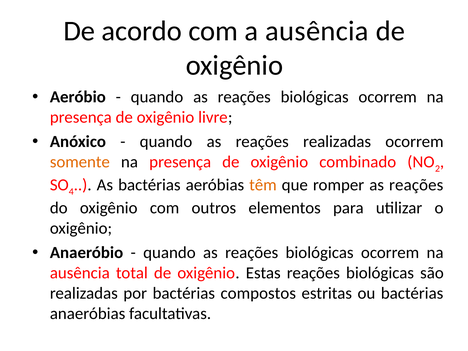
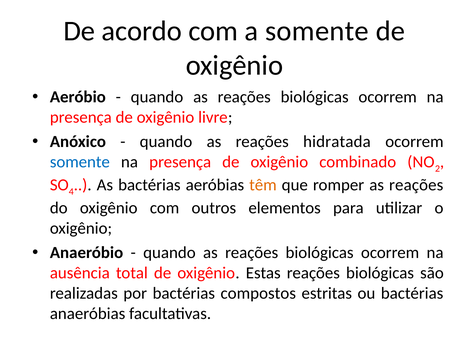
a ausência: ausência -> somente (317, 31)
reações realizadas: realizadas -> hidratada (337, 142)
somente colour: orange -> blue (80, 162)
